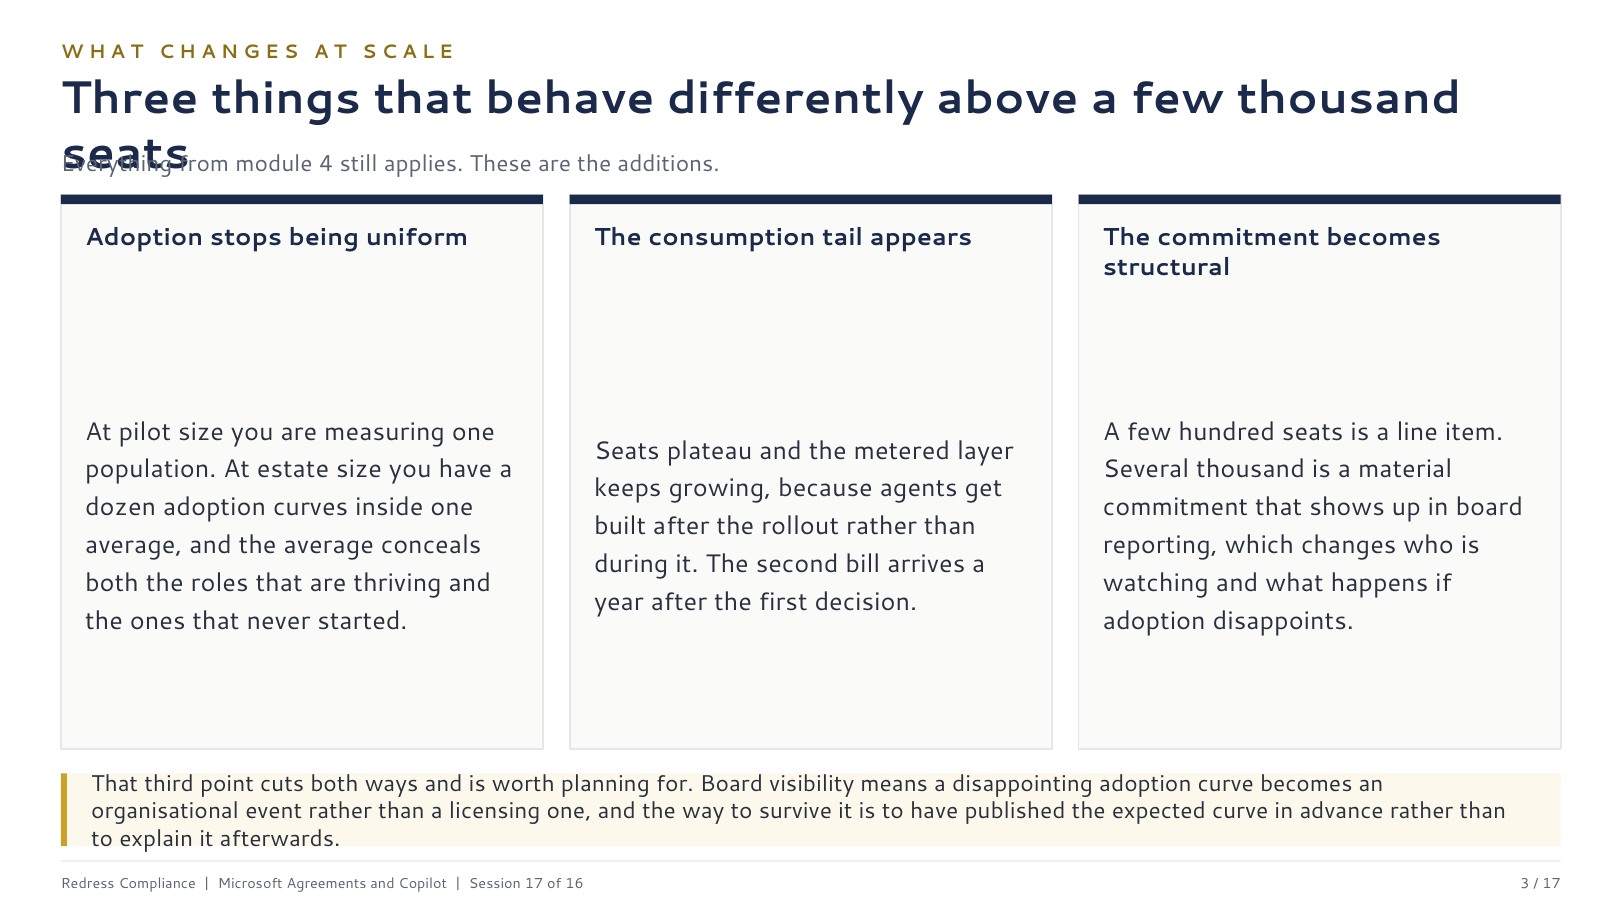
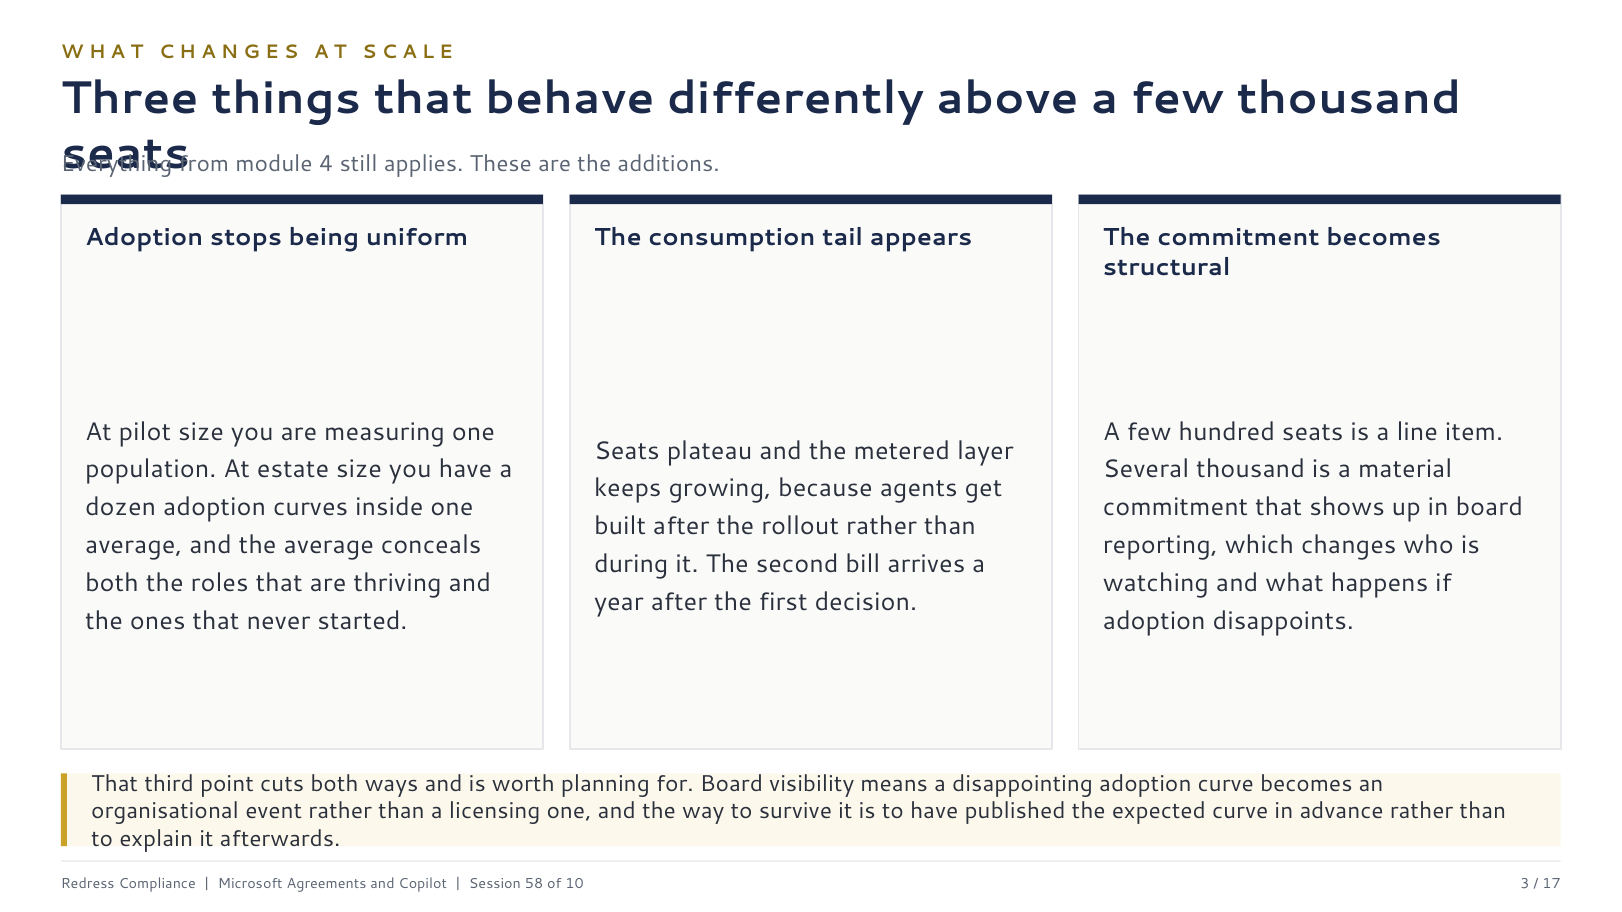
Session 17: 17 -> 58 (534, 884)
16: 16 -> 10 (575, 884)
